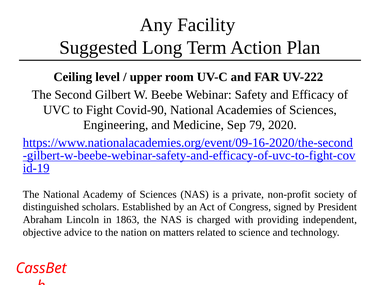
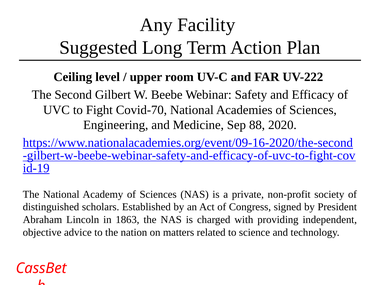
Covid-90: Covid-90 -> Covid-70 (141, 110)
79: 79 -> 88 (257, 125)
